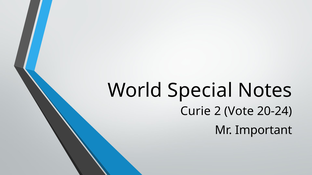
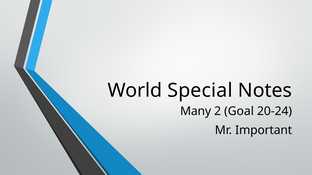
Curie: Curie -> Many (196, 111)
Vote: Vote -> Goal (239, 111)
